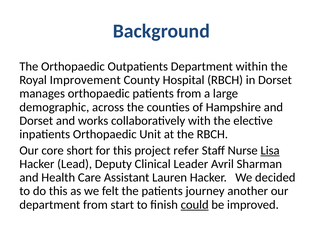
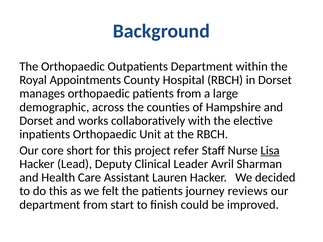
Improvement: Improvement -> Appointments (85, 80)
another: another -> reviews (248, 191)
could underline: present -> none (195, 205)
